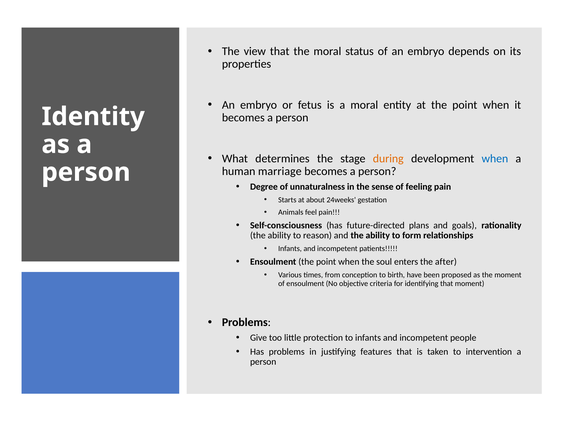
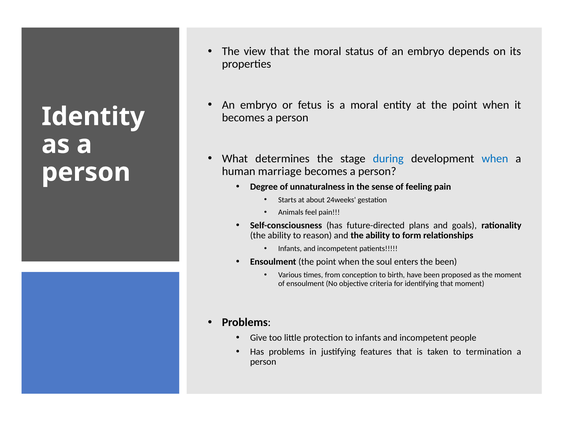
during colour: orange -> blue (388, 159)
the after: after -> been (446, 262)
intervention: intervention -> termination (489, 352)
